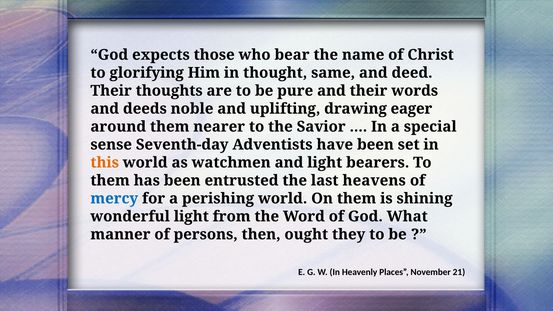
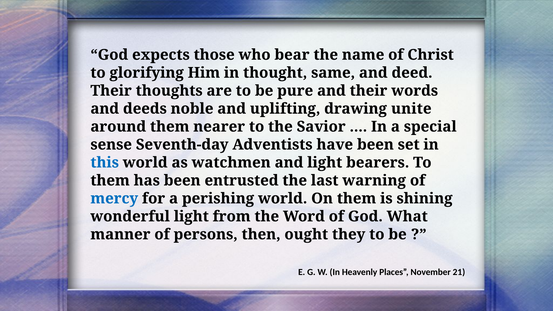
eager: eager -> unite (411, 109)
this colour: orange -> blue (105, 163)
heavens: heavens -> warning (374, 181)
